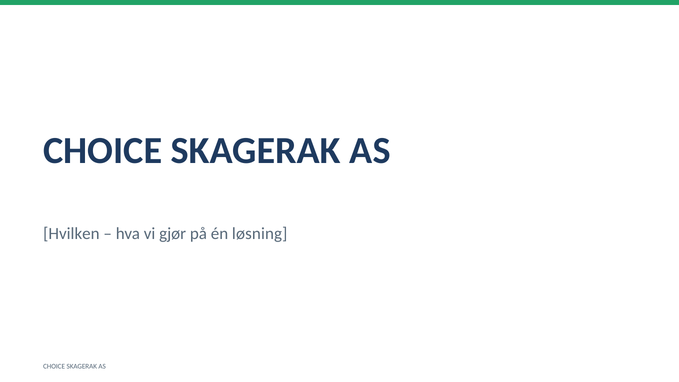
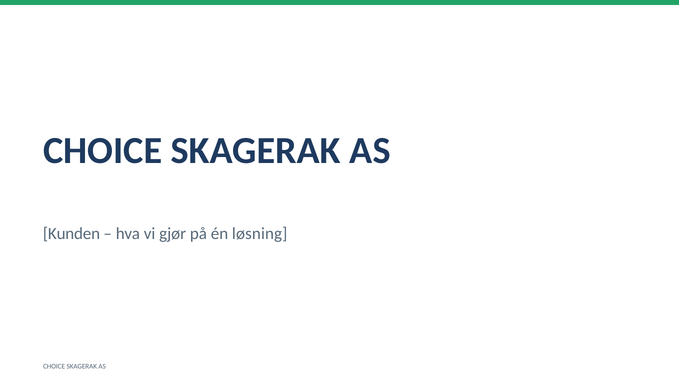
Hvilken: Hvilken -> Kunden (72, 234)
